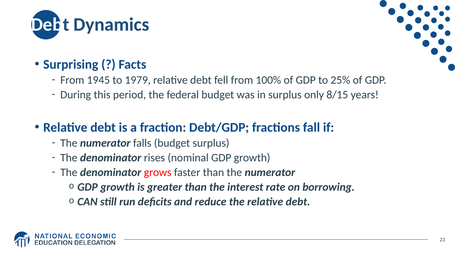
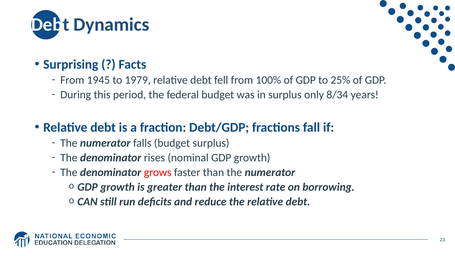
8/15: 8/15 -> 8/34 (337, 95)
